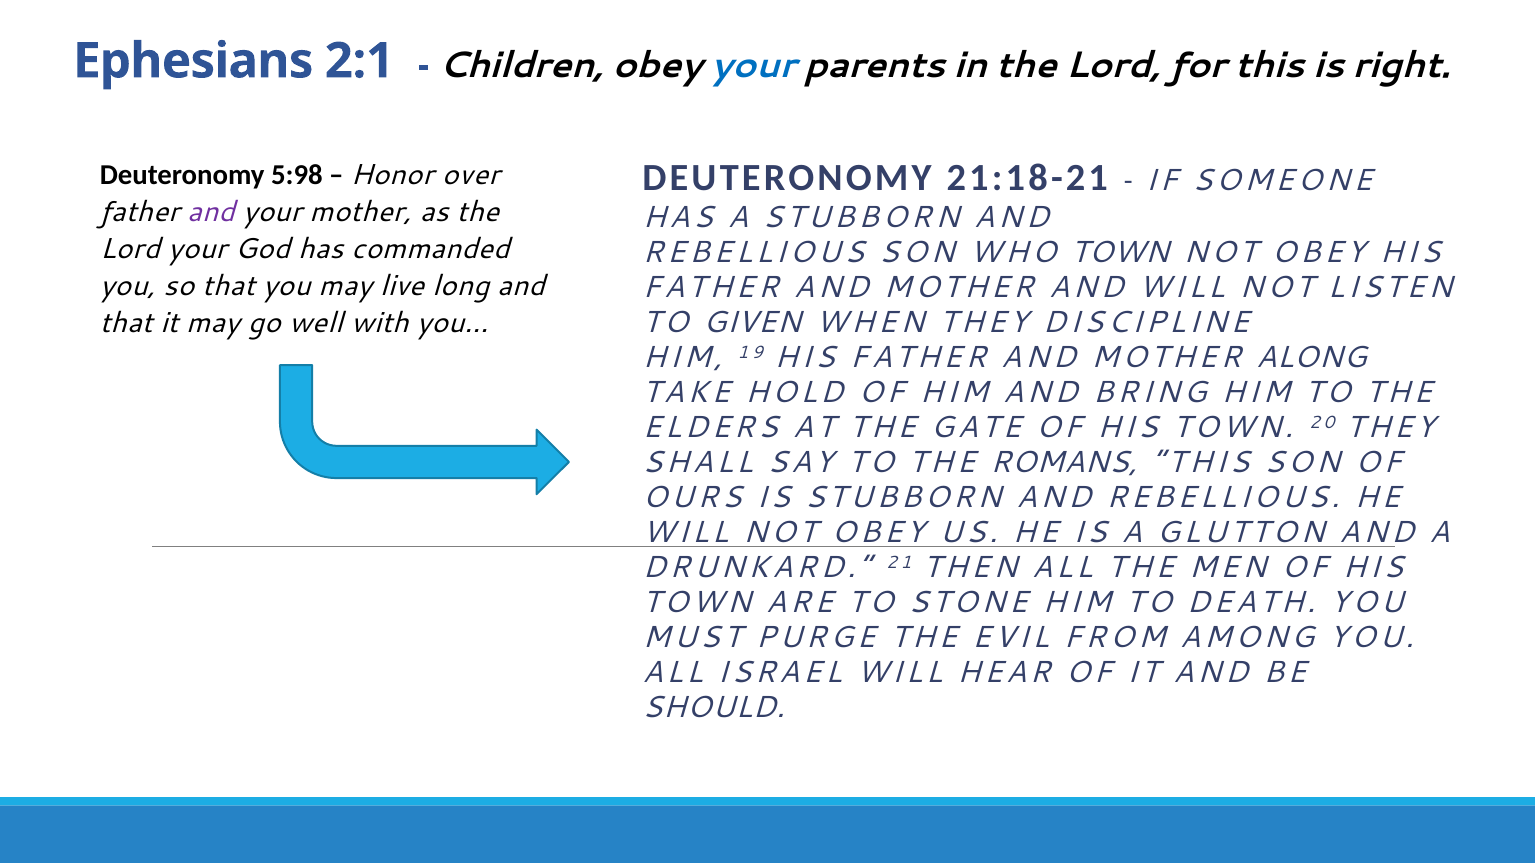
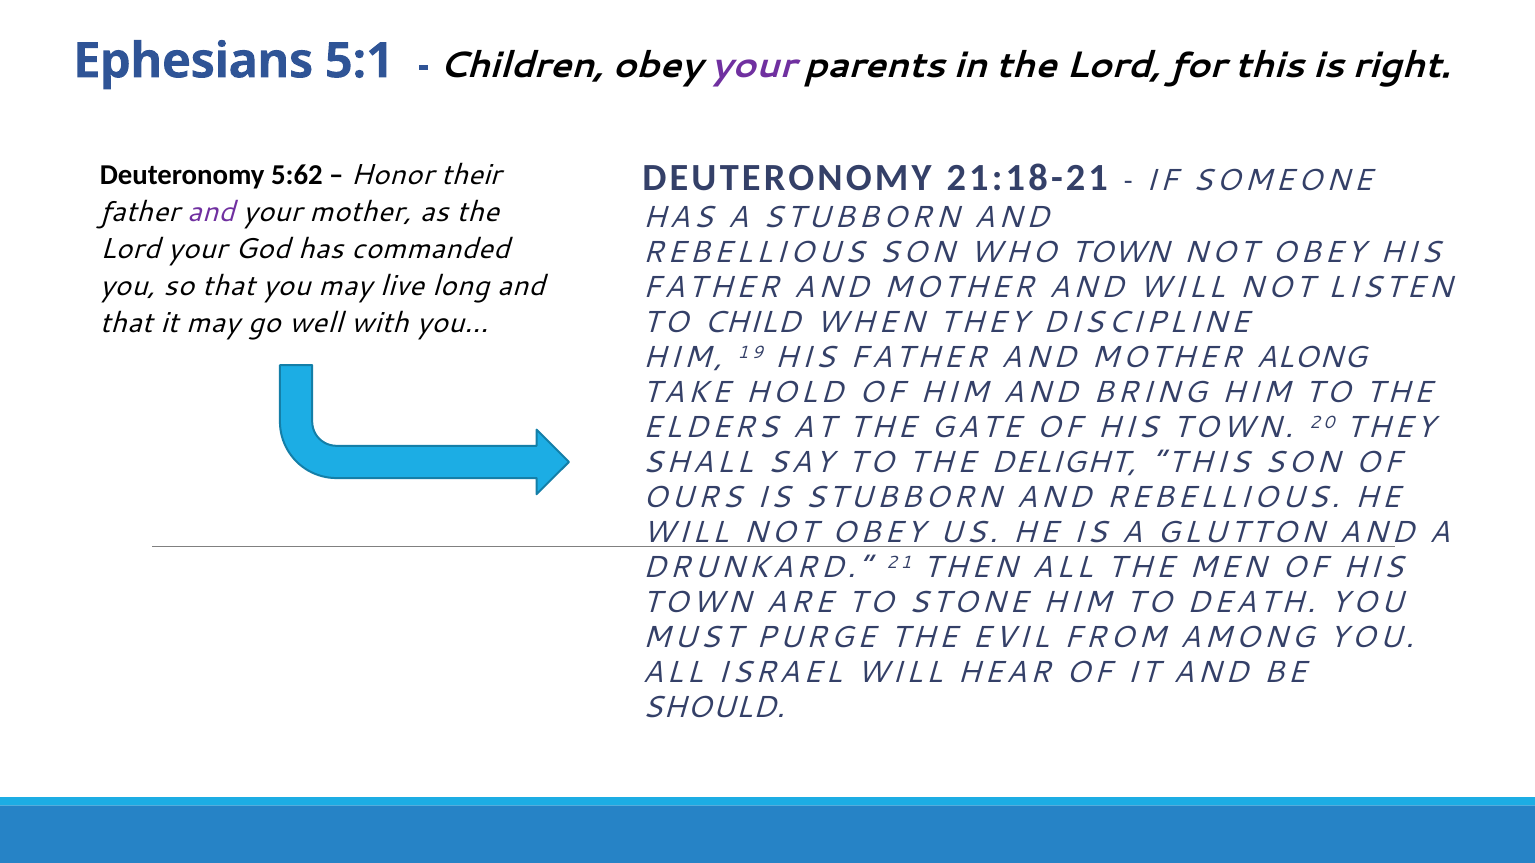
2:1: 2:1 -> 5:1 (359, 61)
your colour: blue -> purple (753, 65)
5:98: 5:98 -> 5:62 (297, 175)
over: over -> their (471, 175)
GIVEN: GIVEN -> CHILD (752, 322)
ROMANS: ROMANS -> DELIGHT (1064, 463)
